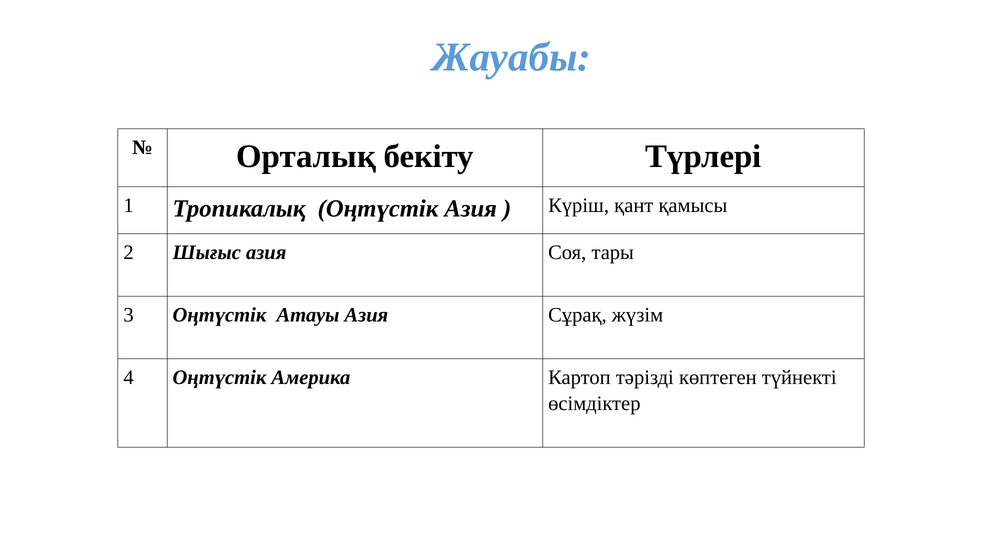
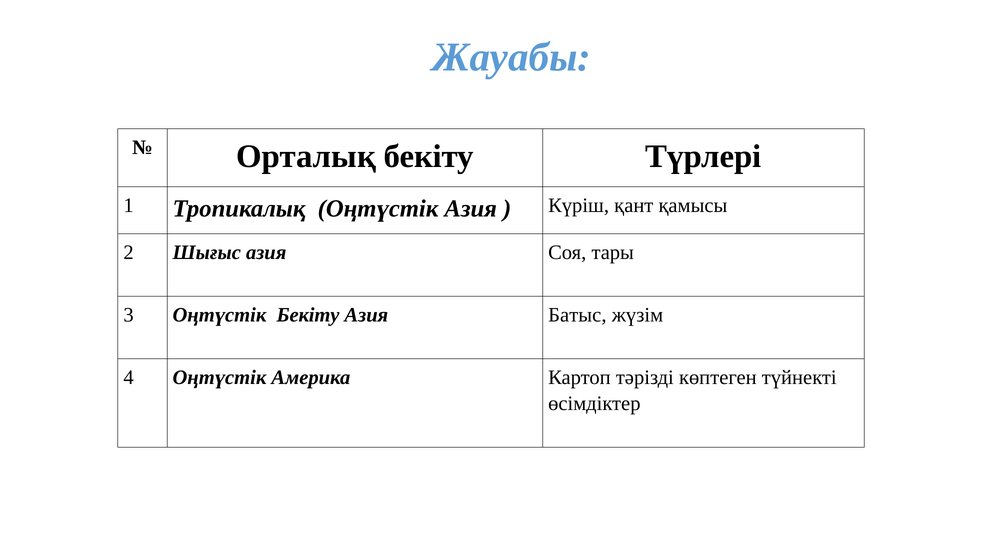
Оңтүстік Атауы: Атауы -> Бекіту (308, 315)
Сұрақ: Сұрақ -> Батыс (577, 315)
